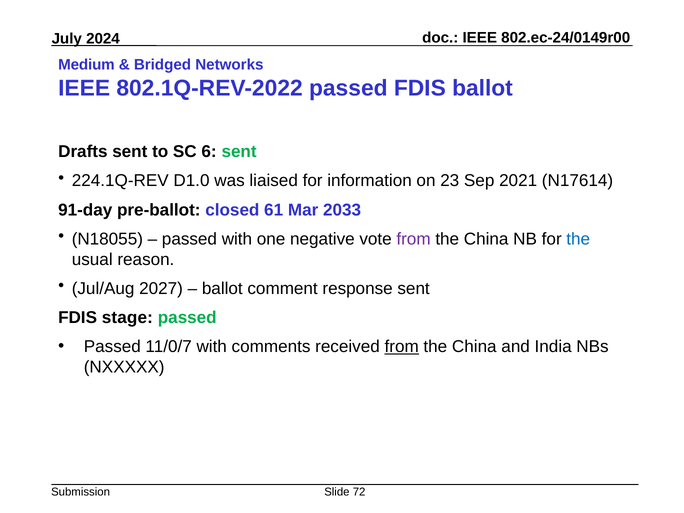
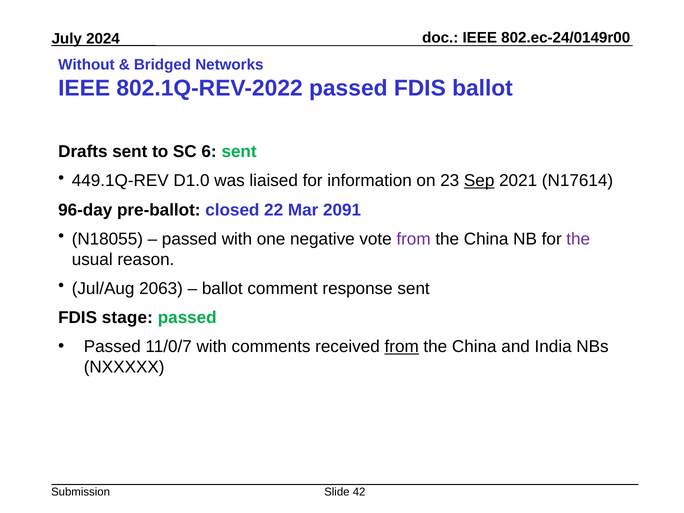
Medium: Medium -> Without (86, 65)
224.1Q-REV: 224.1Q-REV -> 449.1Q-REV (120, 181)
Sep underline: none -> present (479, 181)
91-day: 91-day -> 96-day (85, 210)
61: 61 -> 22 (274, 210)
2033: 2033 -> 2091 (342, 210)
the colour: blue -> purple (578, 239)
2027: 2027 -> 2063 (161, 289)
72: 72 -> 42 (359, 492)
